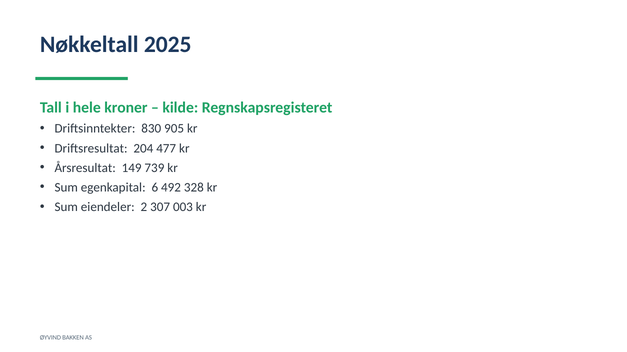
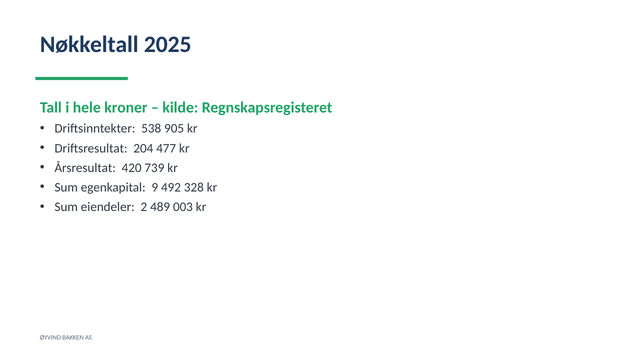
830: 830 -> 538 (151, 129)
149: 149 -> 420 (132, 168)
6: 6 -> 9 (155, 188)
307: 307 -> 489 (160, 207)
